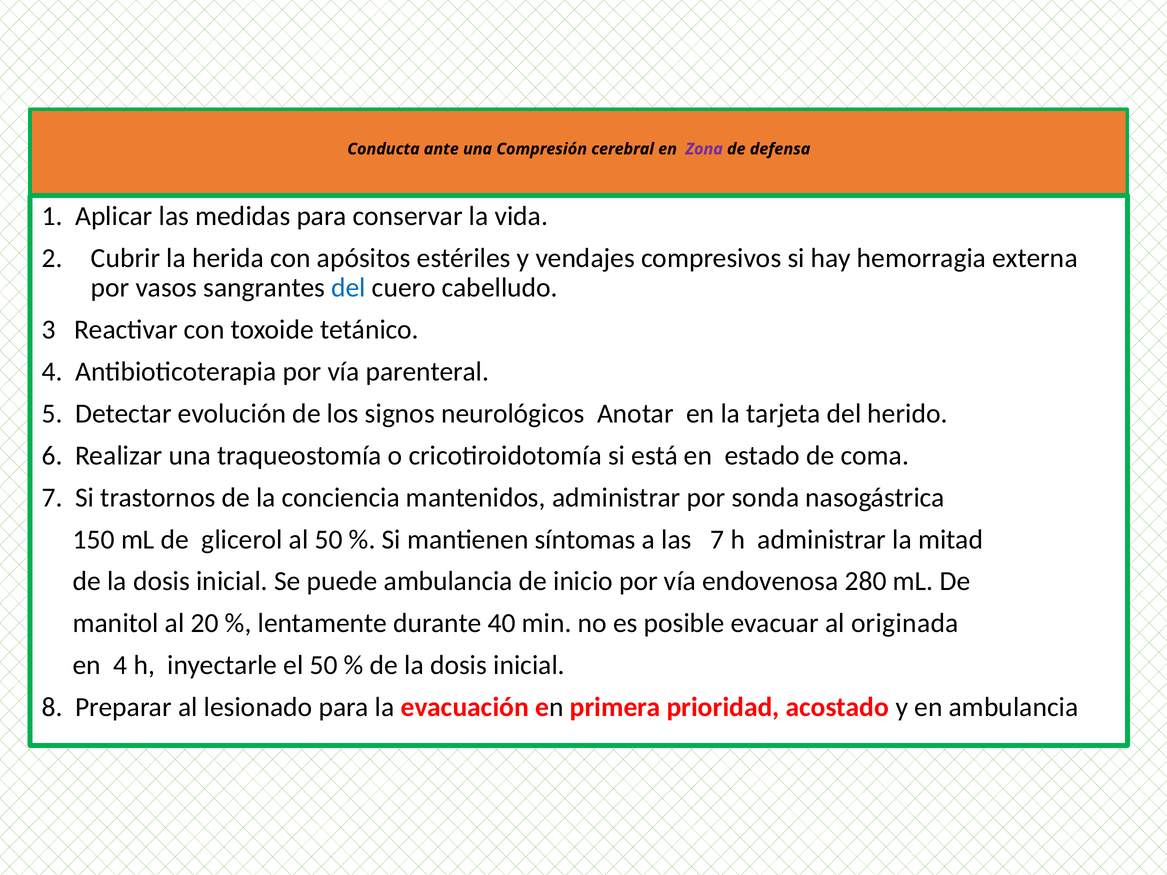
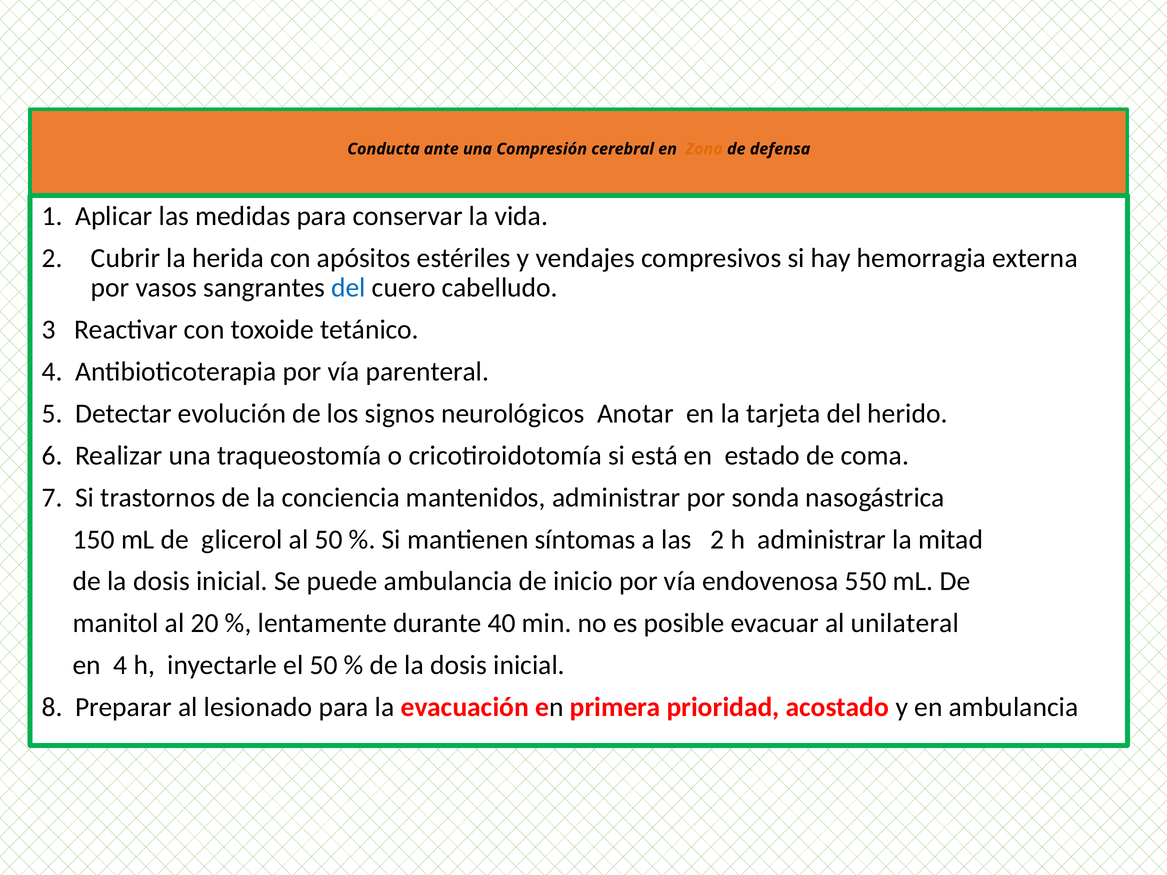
Zona colour: purple -> orange (704, 149)
las 7: 7 -> 2 (717, 540)
280: 280 -> 550 (866, 582)
originada: originada -> unilateral (905, 623)
